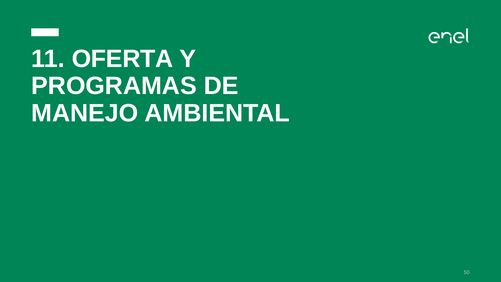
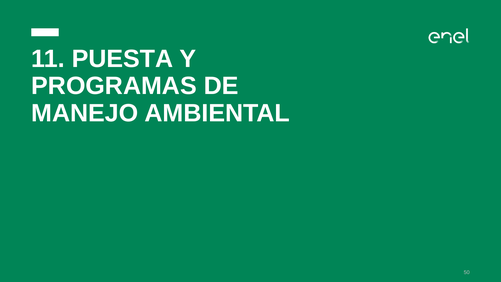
OFERTA: OFERTA -> PUESTA (122, 59)
